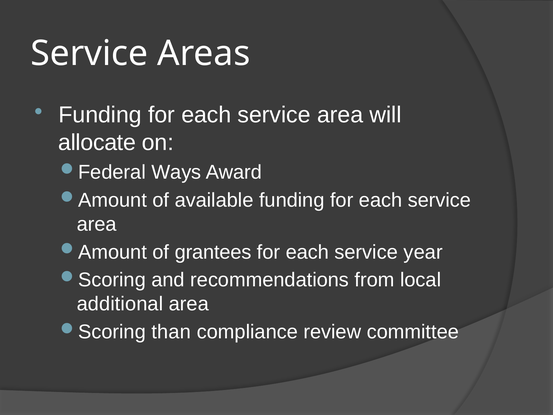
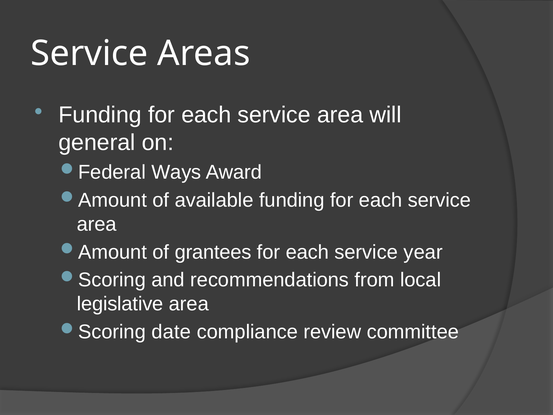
allocate: allocate -> general (97, 143)
additional: additional -> legislative (120, 304)
than: than -> date (171, 332)
